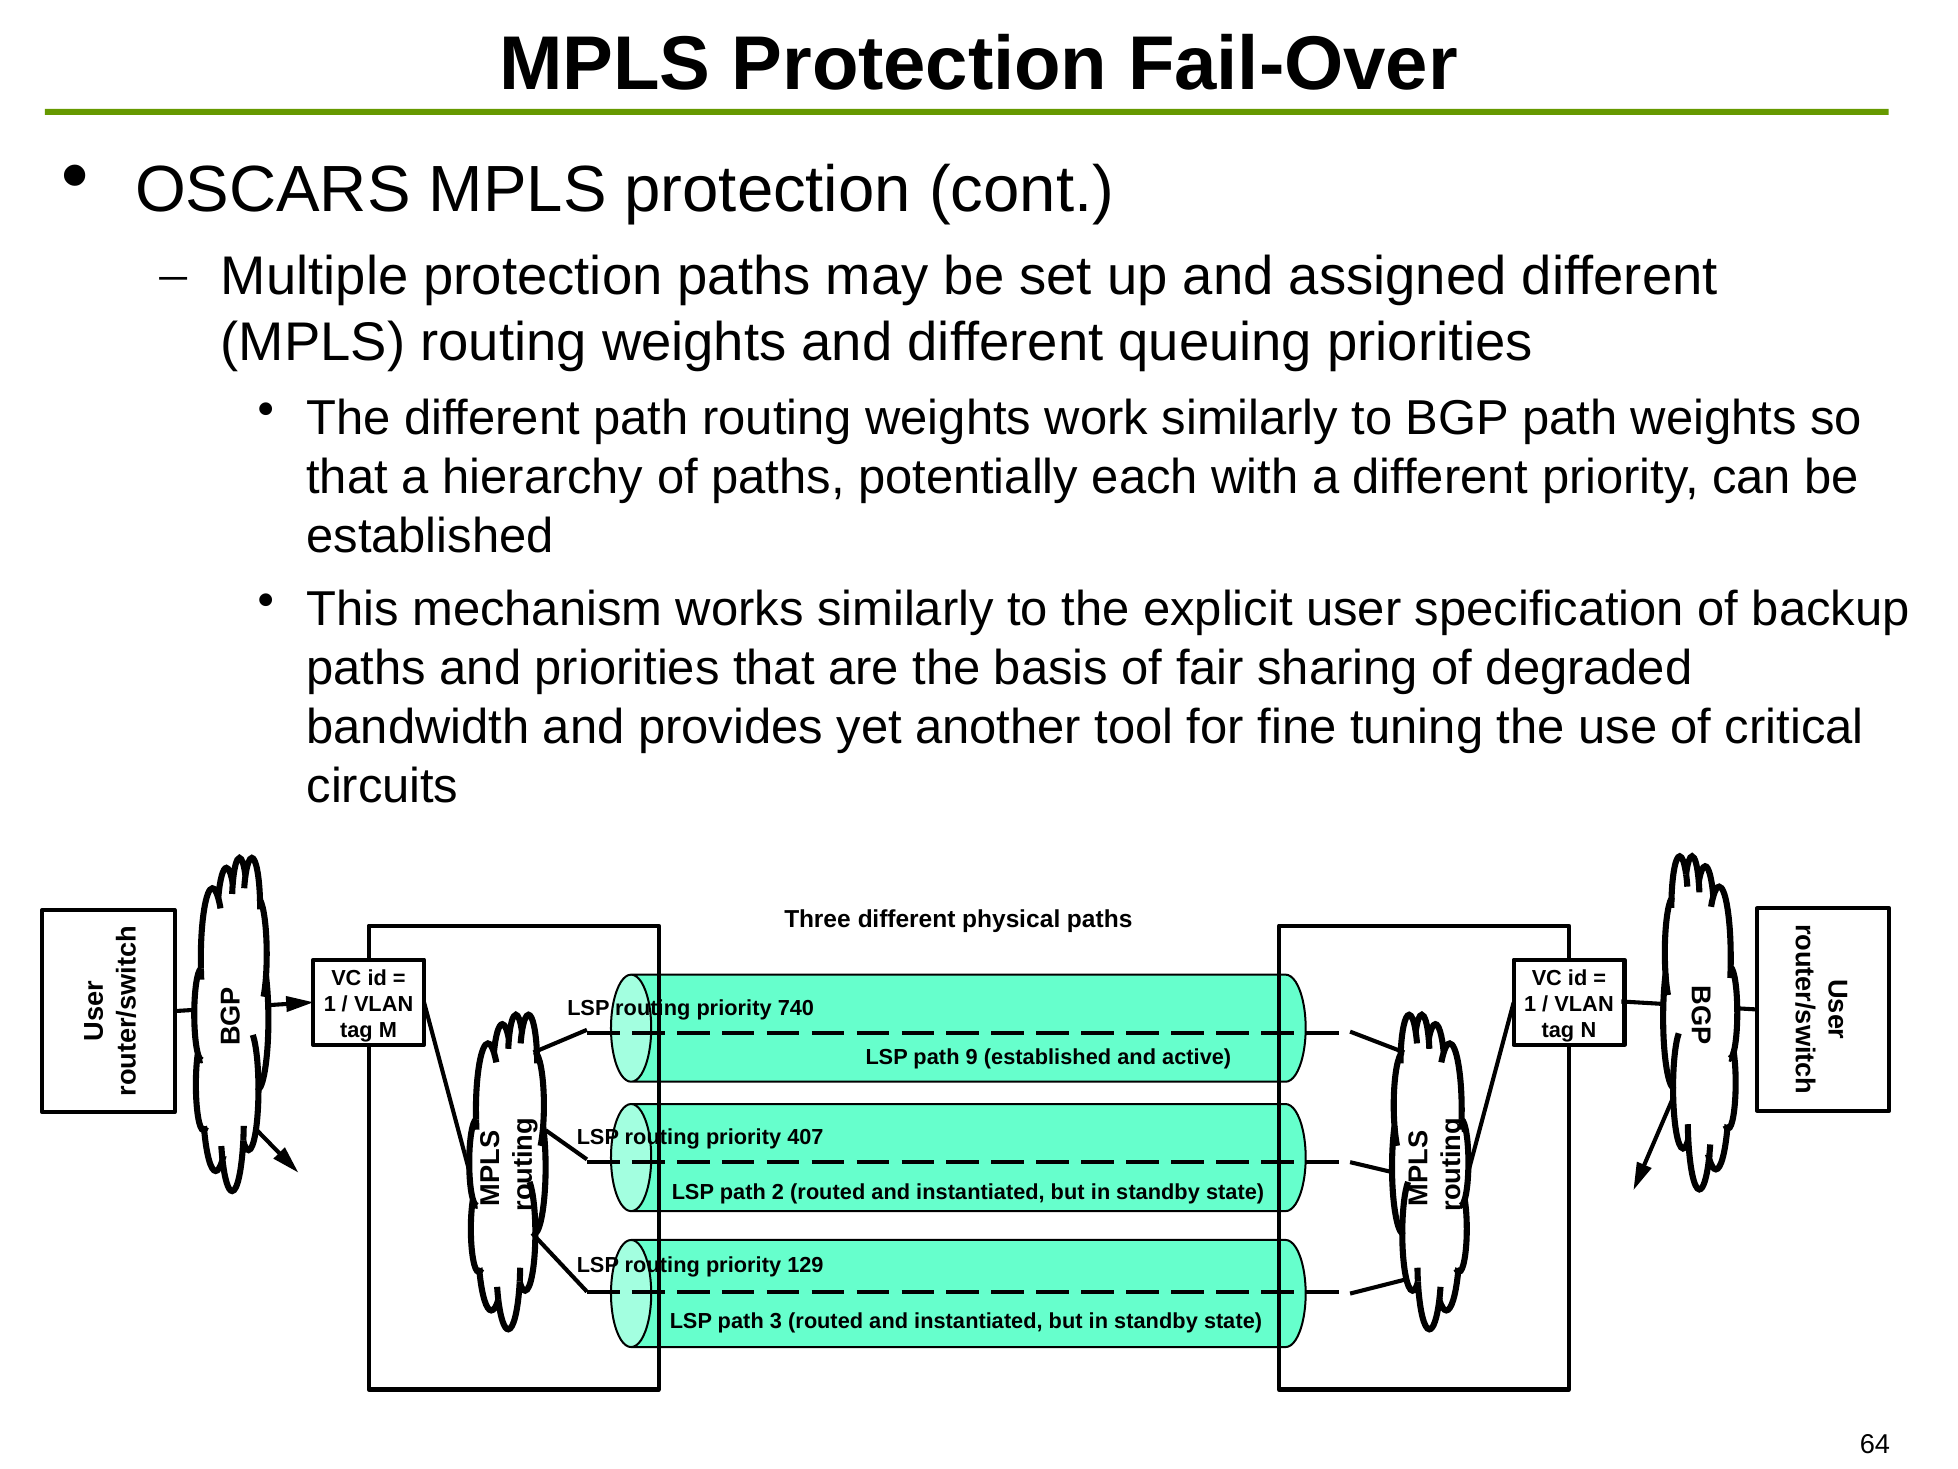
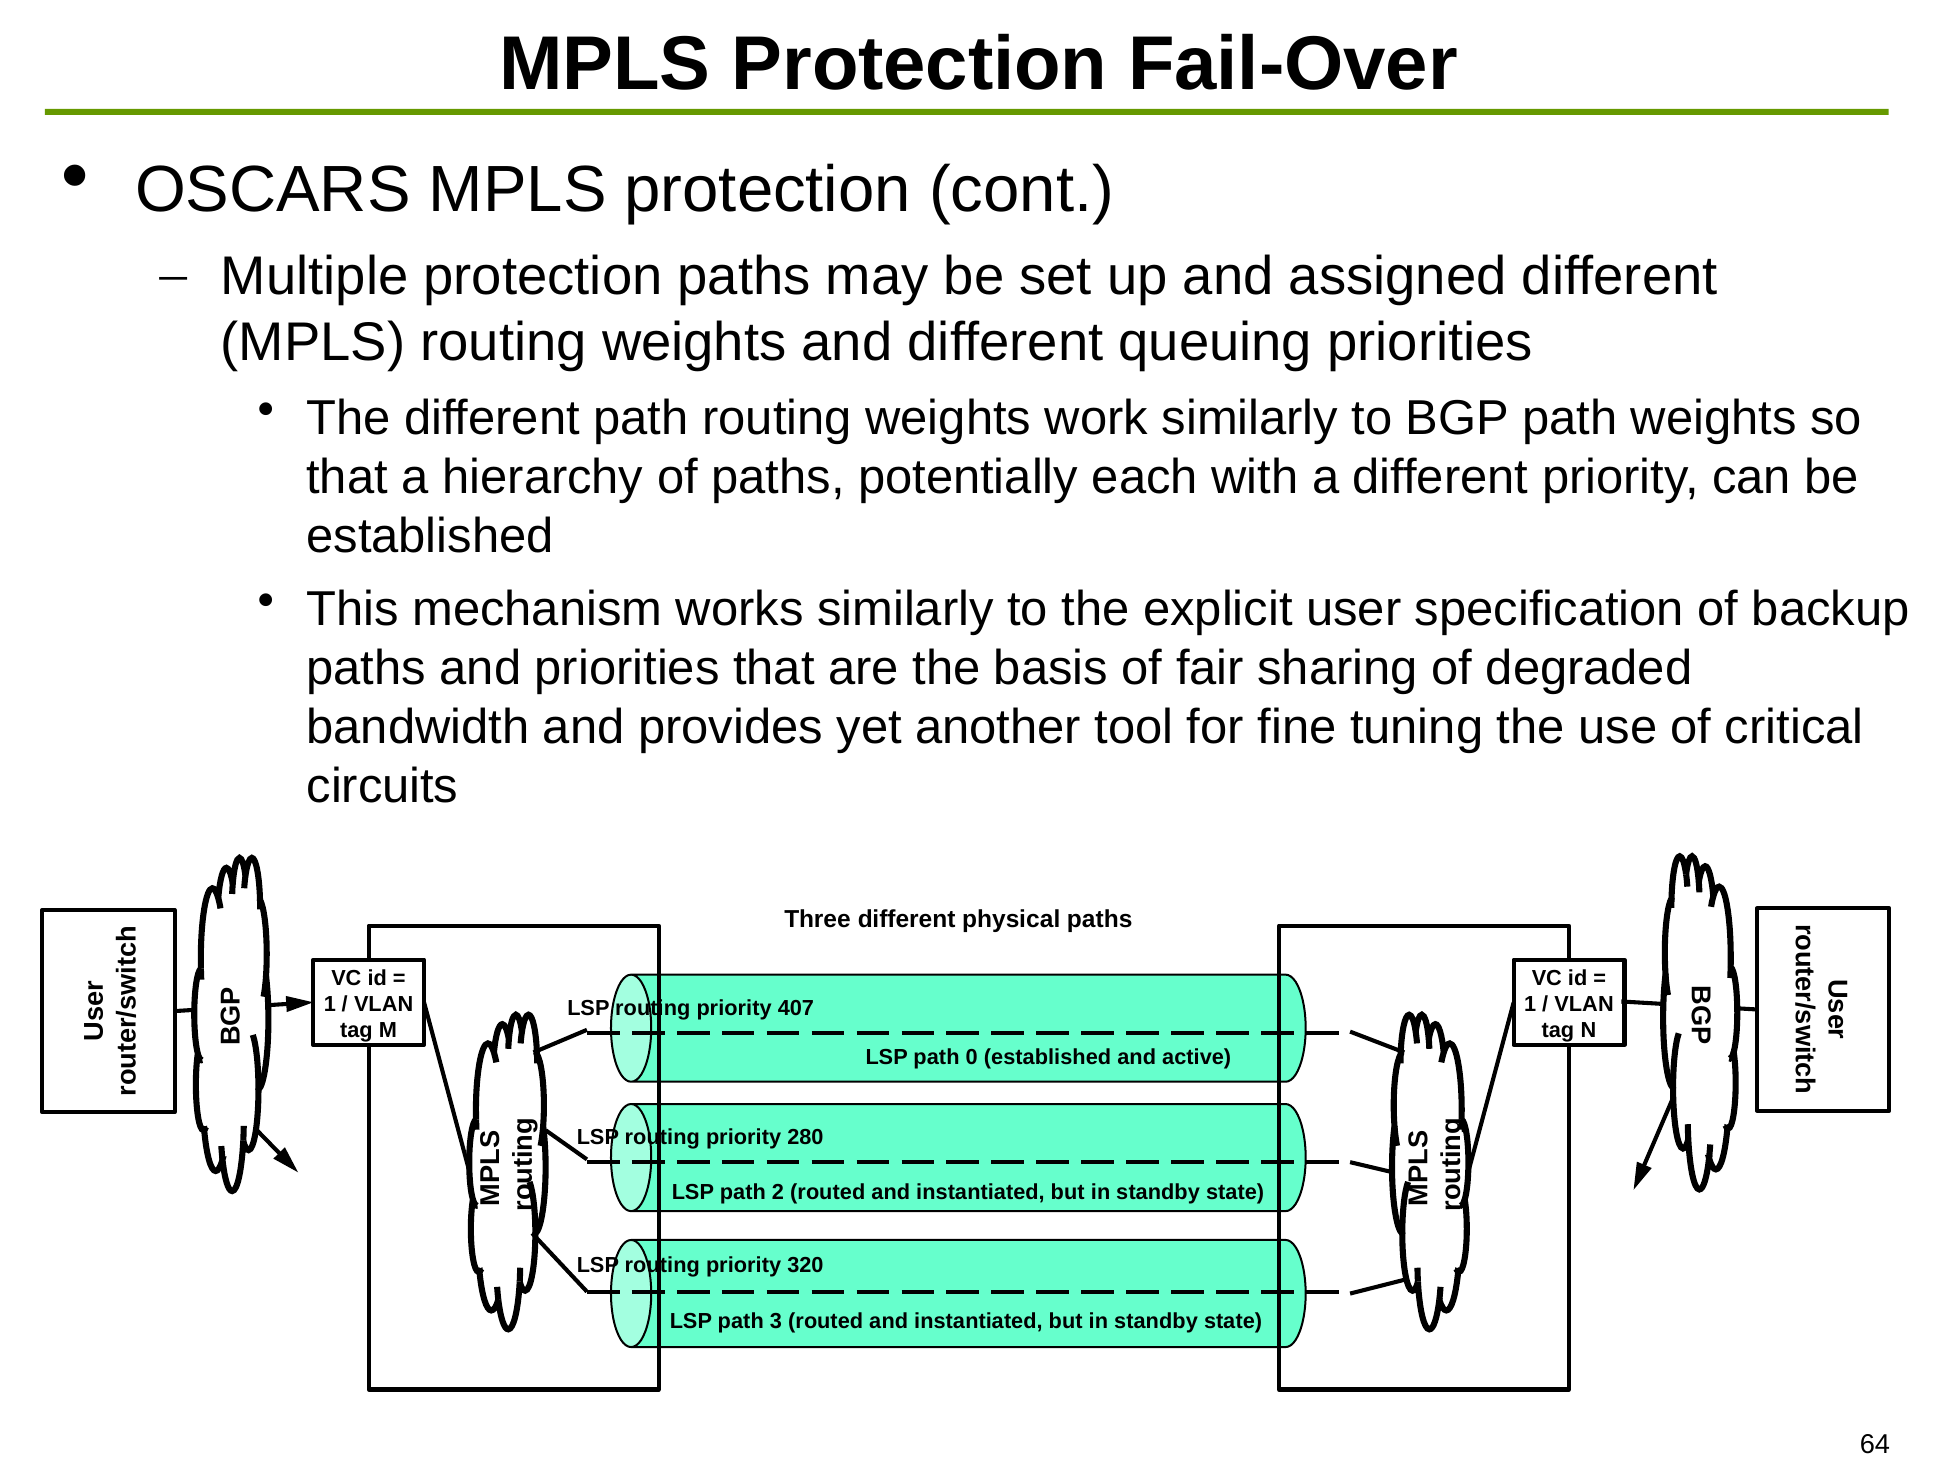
740: 740 -> 407 (796, 1008)
9: 9 -> 0 (972, 1057)
407: 407 -> 280 (805, 1137)
129: 129 -> 320 (805, 1265)
